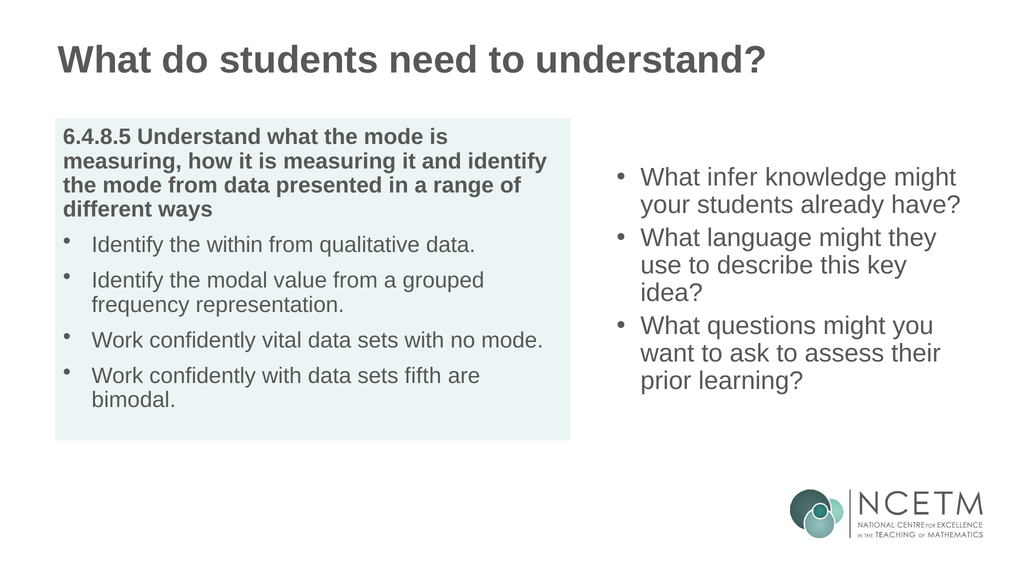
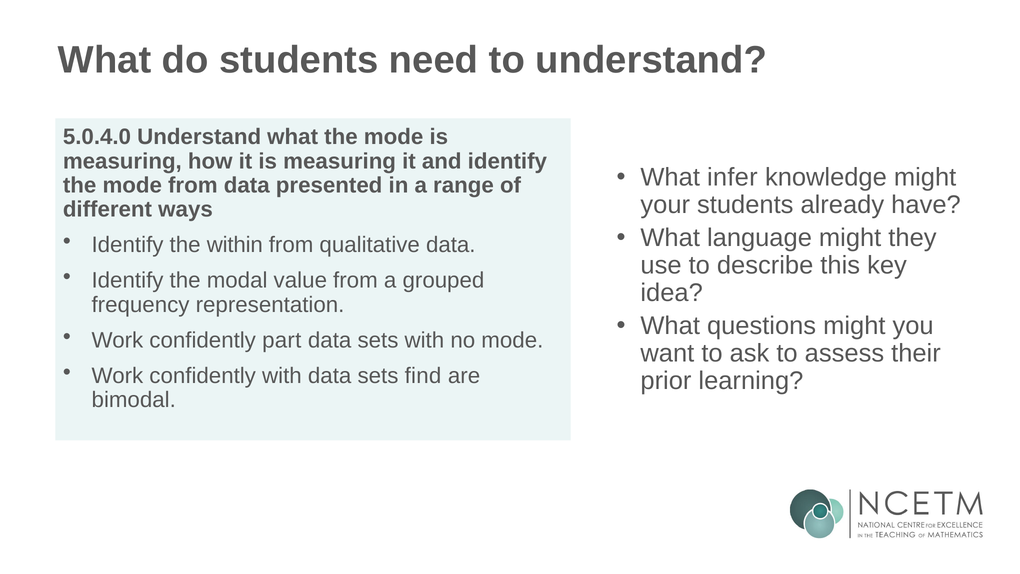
6.4.8.5: 6.4.8.5 -> 5.0.4.0 (97, 137)
vital: vital -> part (282, 340)
fifth: fifth -> find (423, 376)
